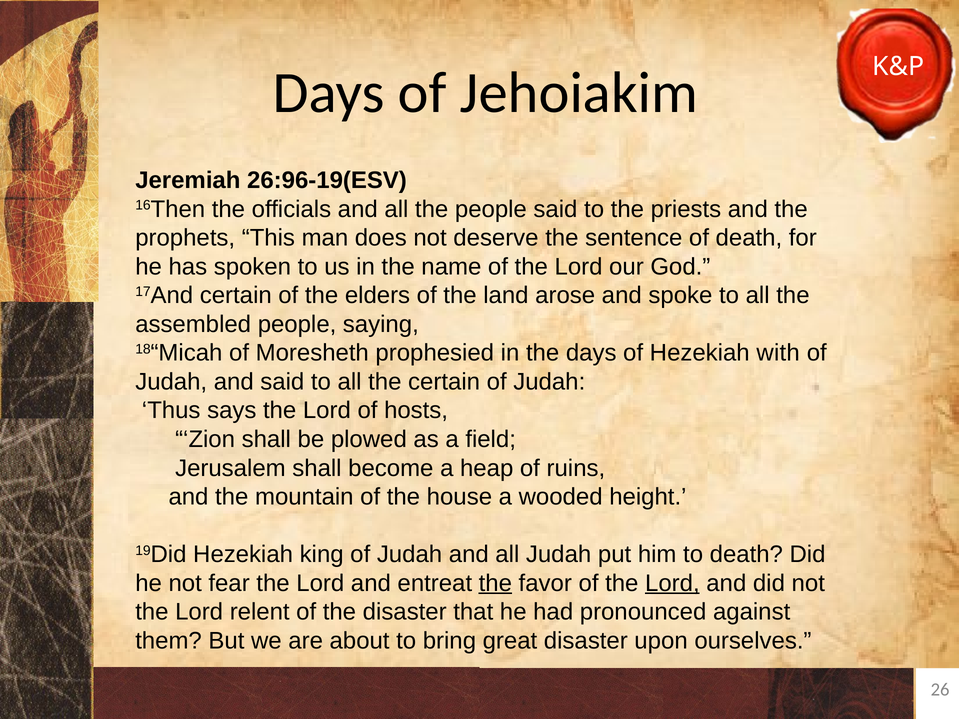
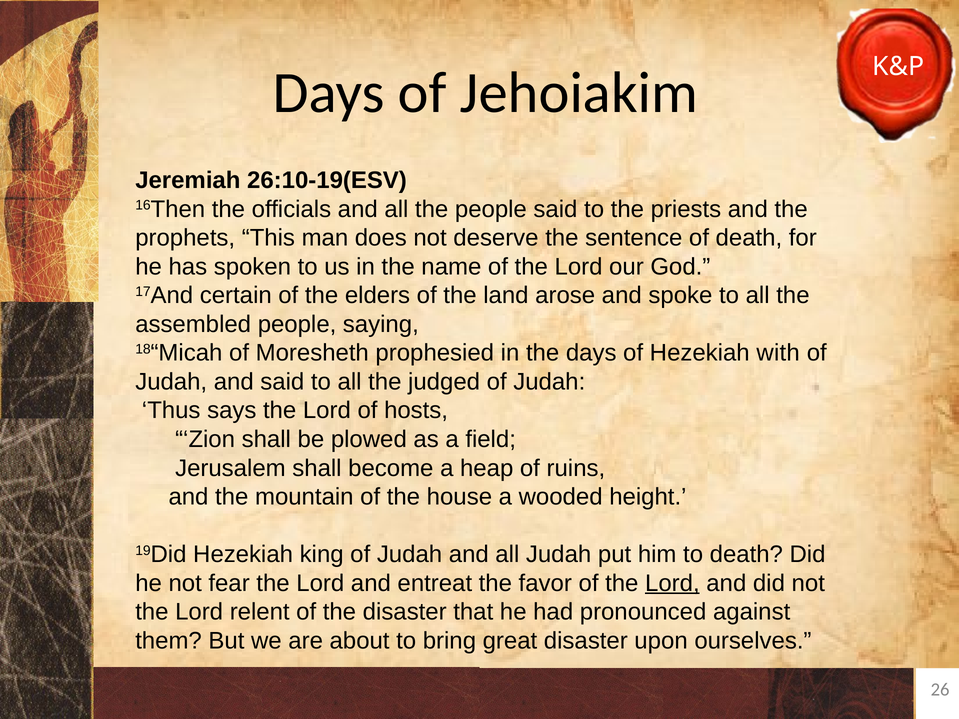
26:96-19(ESV: 26:96-19(ESV -> 26:10-19(ESV (327, 181)
the certain: certain -> judged (444, 382)
the underline: present -> none (495, 583)
